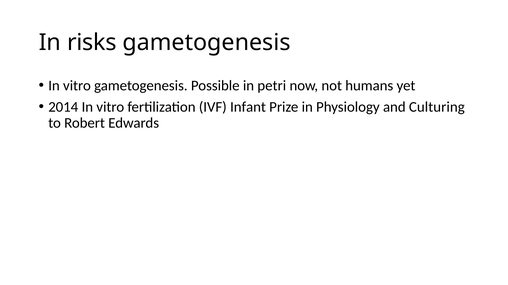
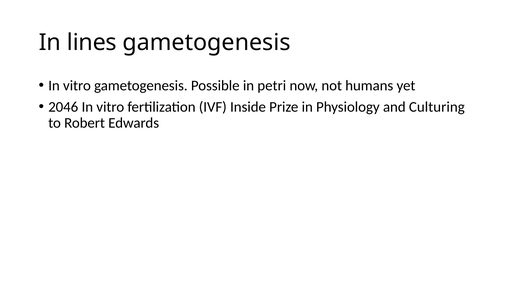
risks: risks -> lines (92, 43)
2014: 2014 -> 2046 (63, 107)
Infant: Infant -> Inside (248, 107)
